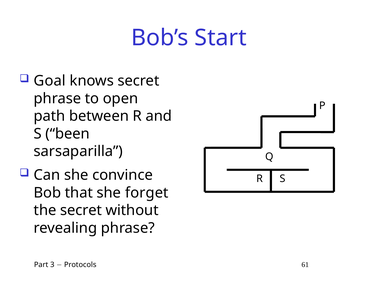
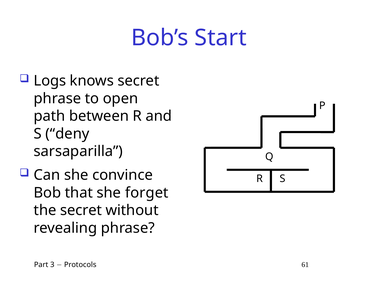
Goal: Goal -> Logs (50, 81)
been: been -> deny (67, 134)
